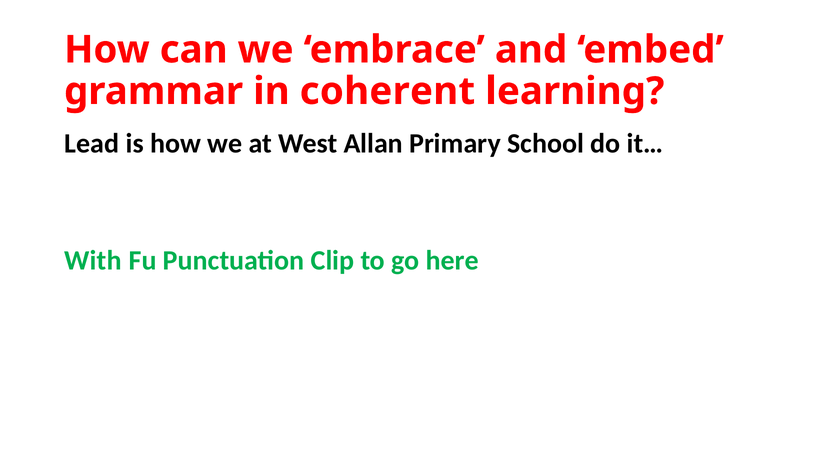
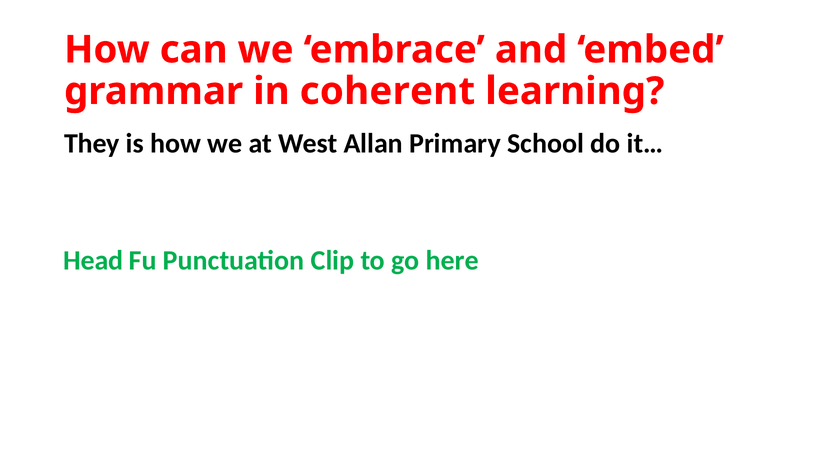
Lead: Lead -> They (92, 144)
With: With -> Head (93, 261)
